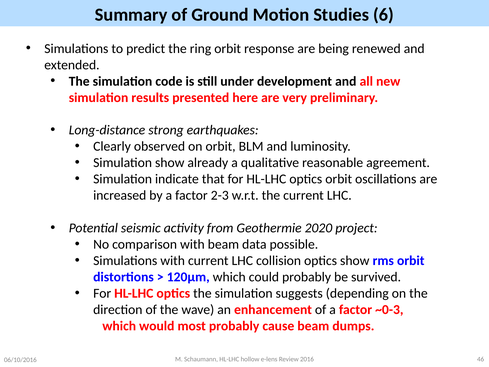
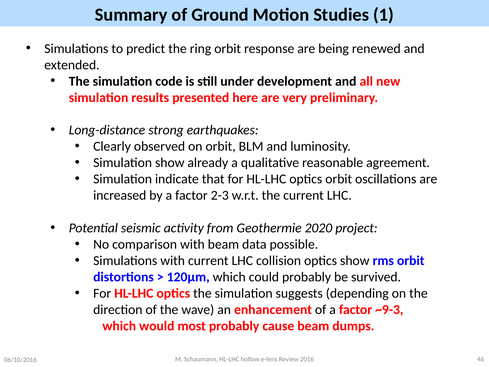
6: 6 -> 1 (384, 15)
~0-3: ~0-3 -> ~9-3 (389, 309)
